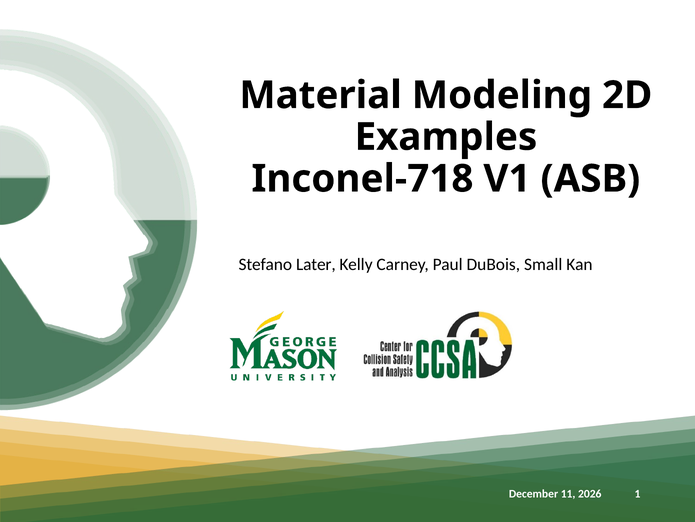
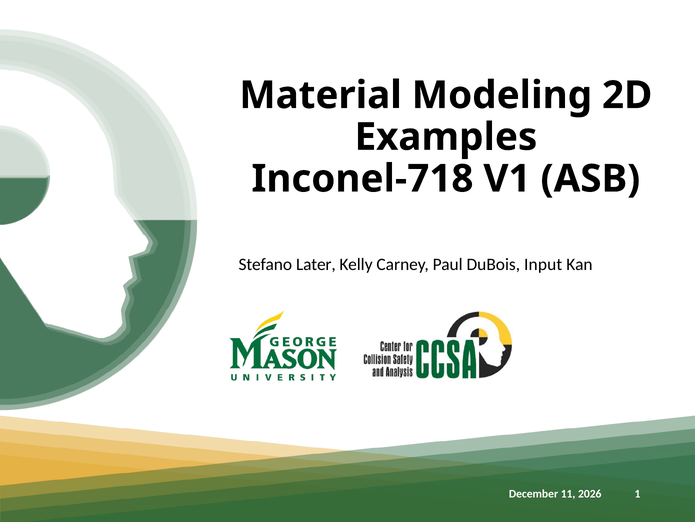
Small: Small -> Input (543, 264)
